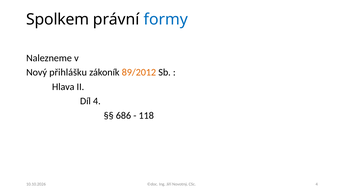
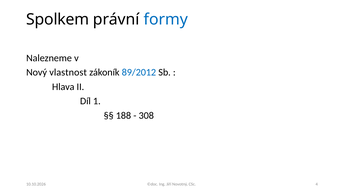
přihlášku: přihlášku -> vlastnost (68, 73)
89/2012 colour: orange -> blue (139, 73)
Díl 4: 4 -> 1 (97, 101)
686: 686 -> 188 (123, 116)
118: 118 -> 308 (146, 116)
